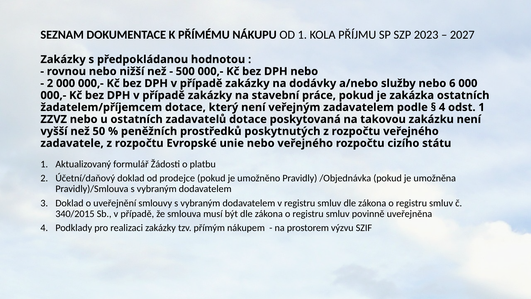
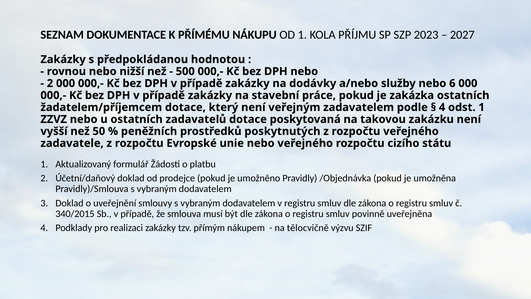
prostorem: prostorem -> tělocvičně (308, 228)
